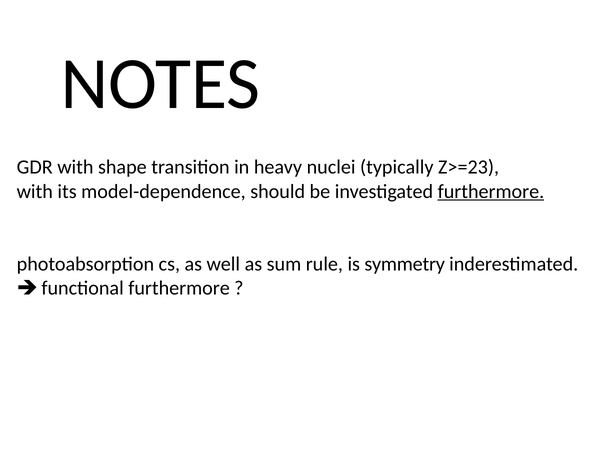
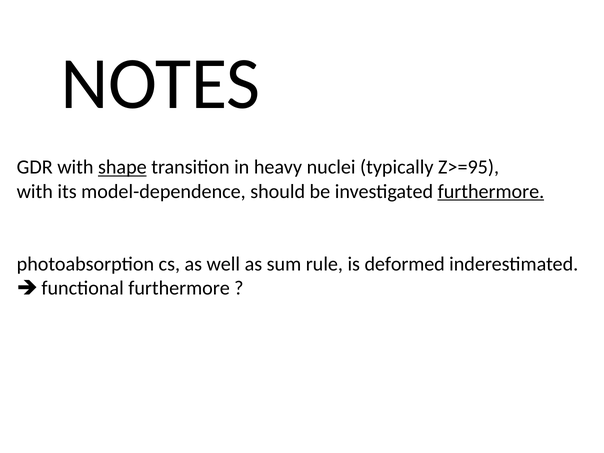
shape underline: none -> present (122, 167)
Z>=23: Z>=23 -> Z>=95 (469, 167)
symmetry: symmetry -> deformed (405, 264)
